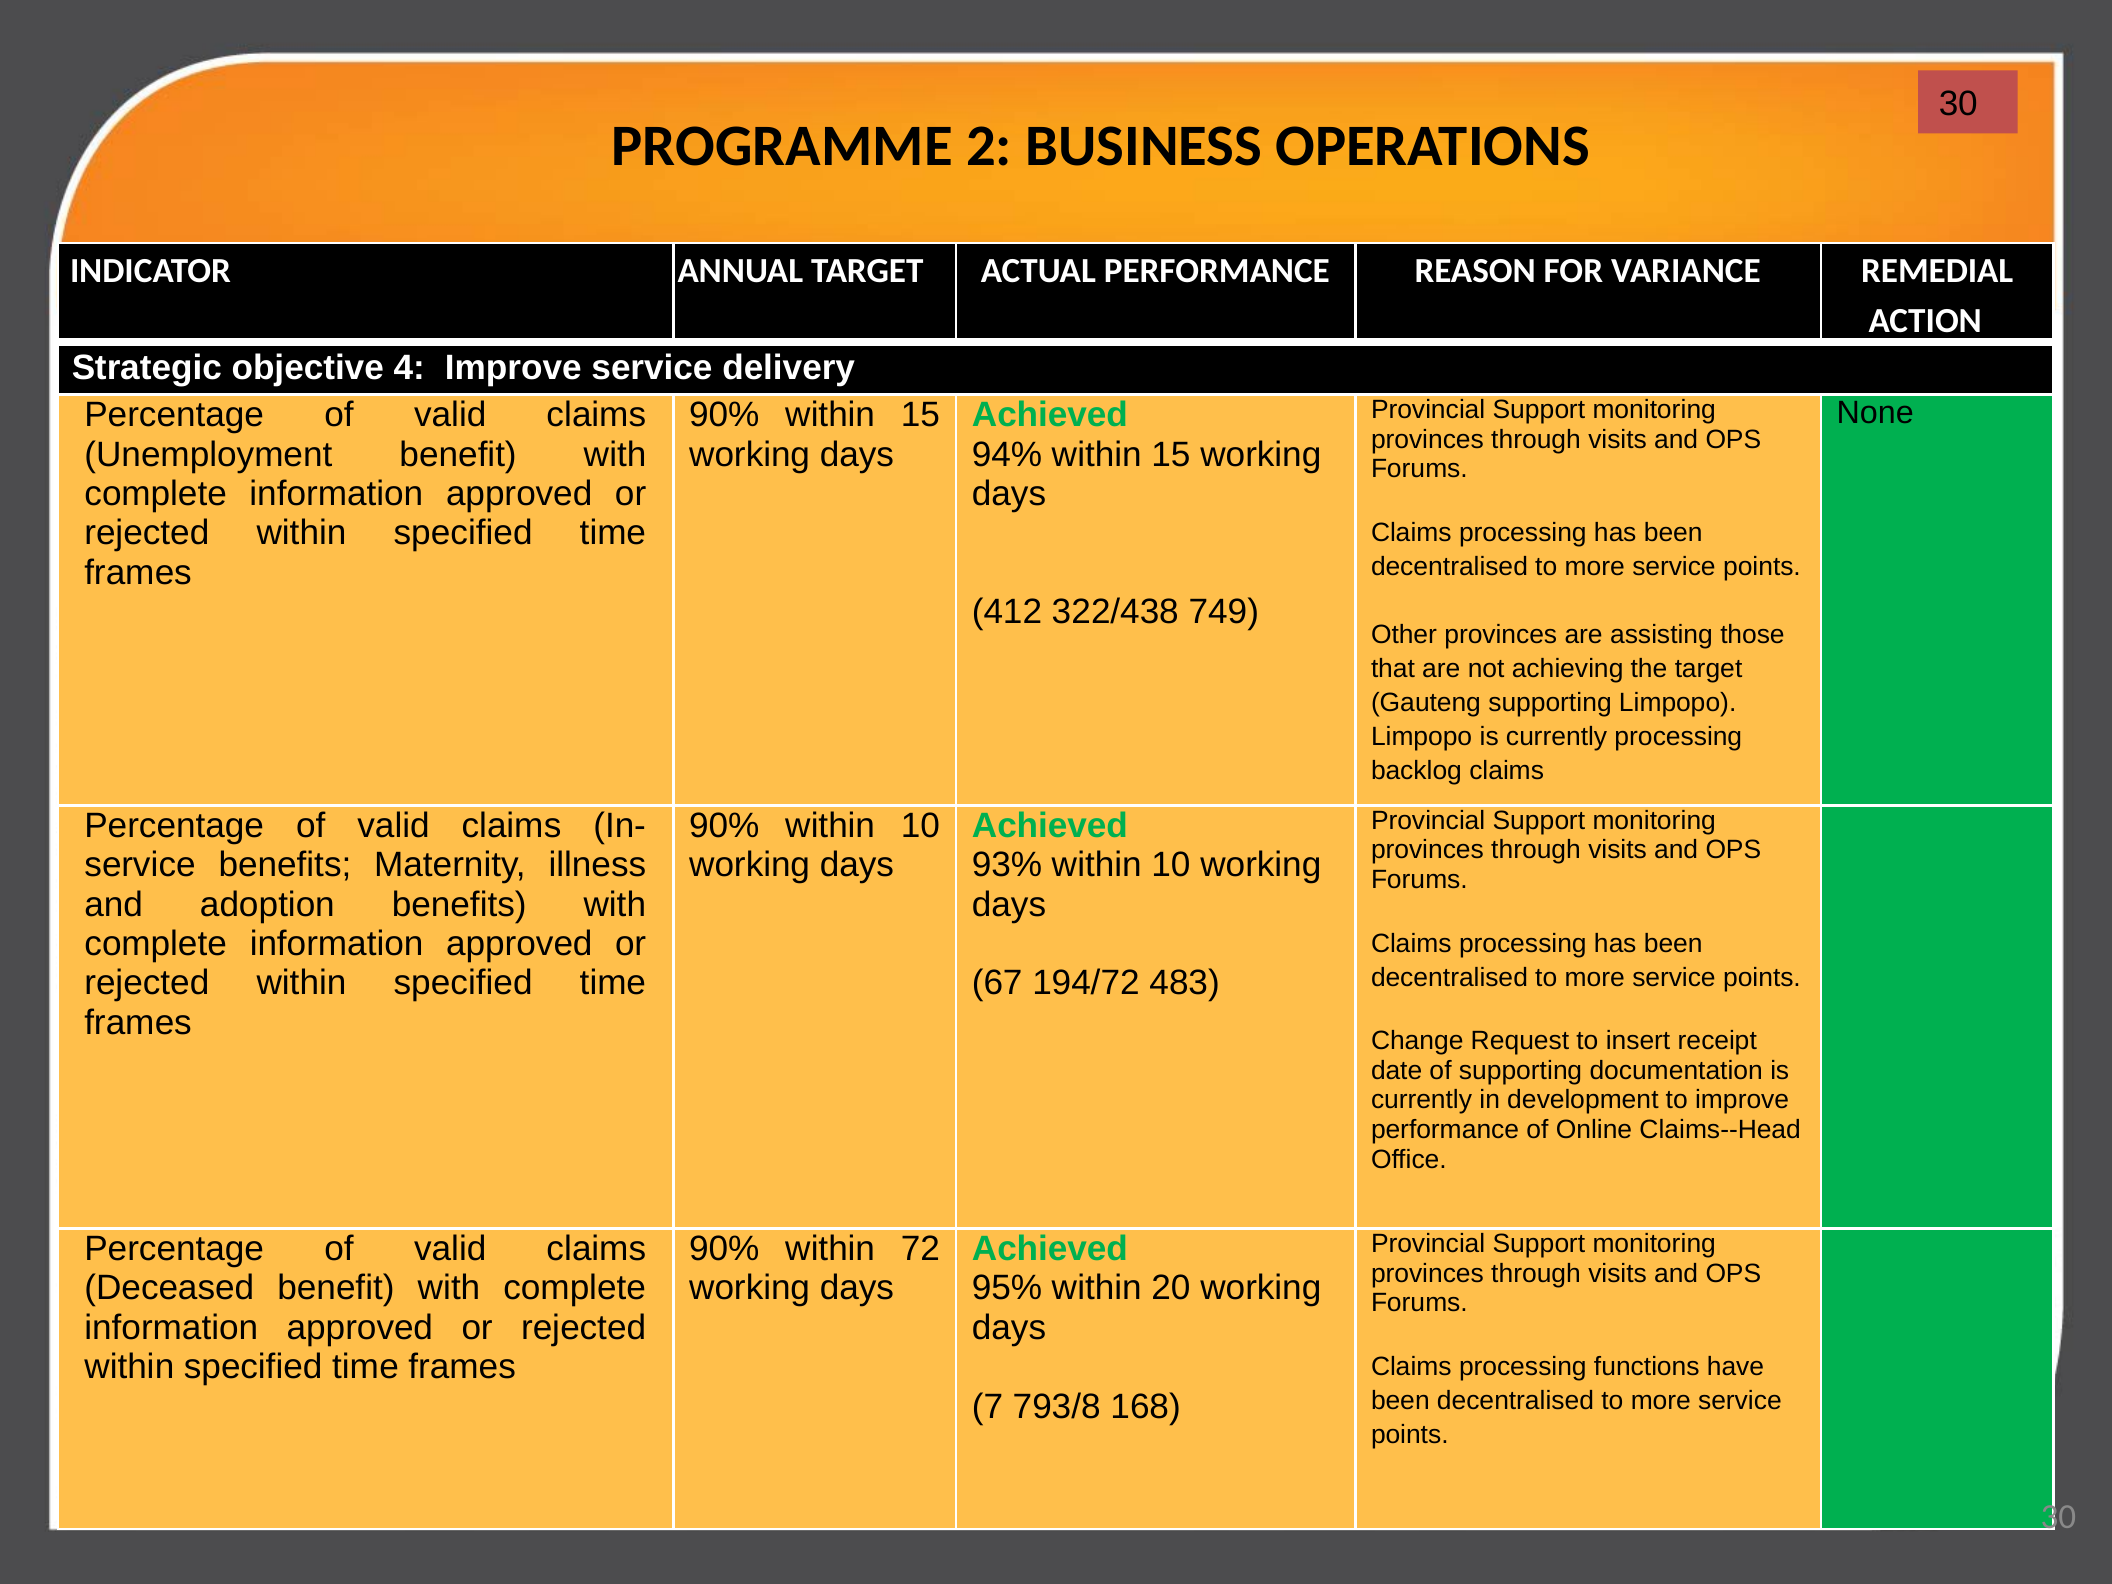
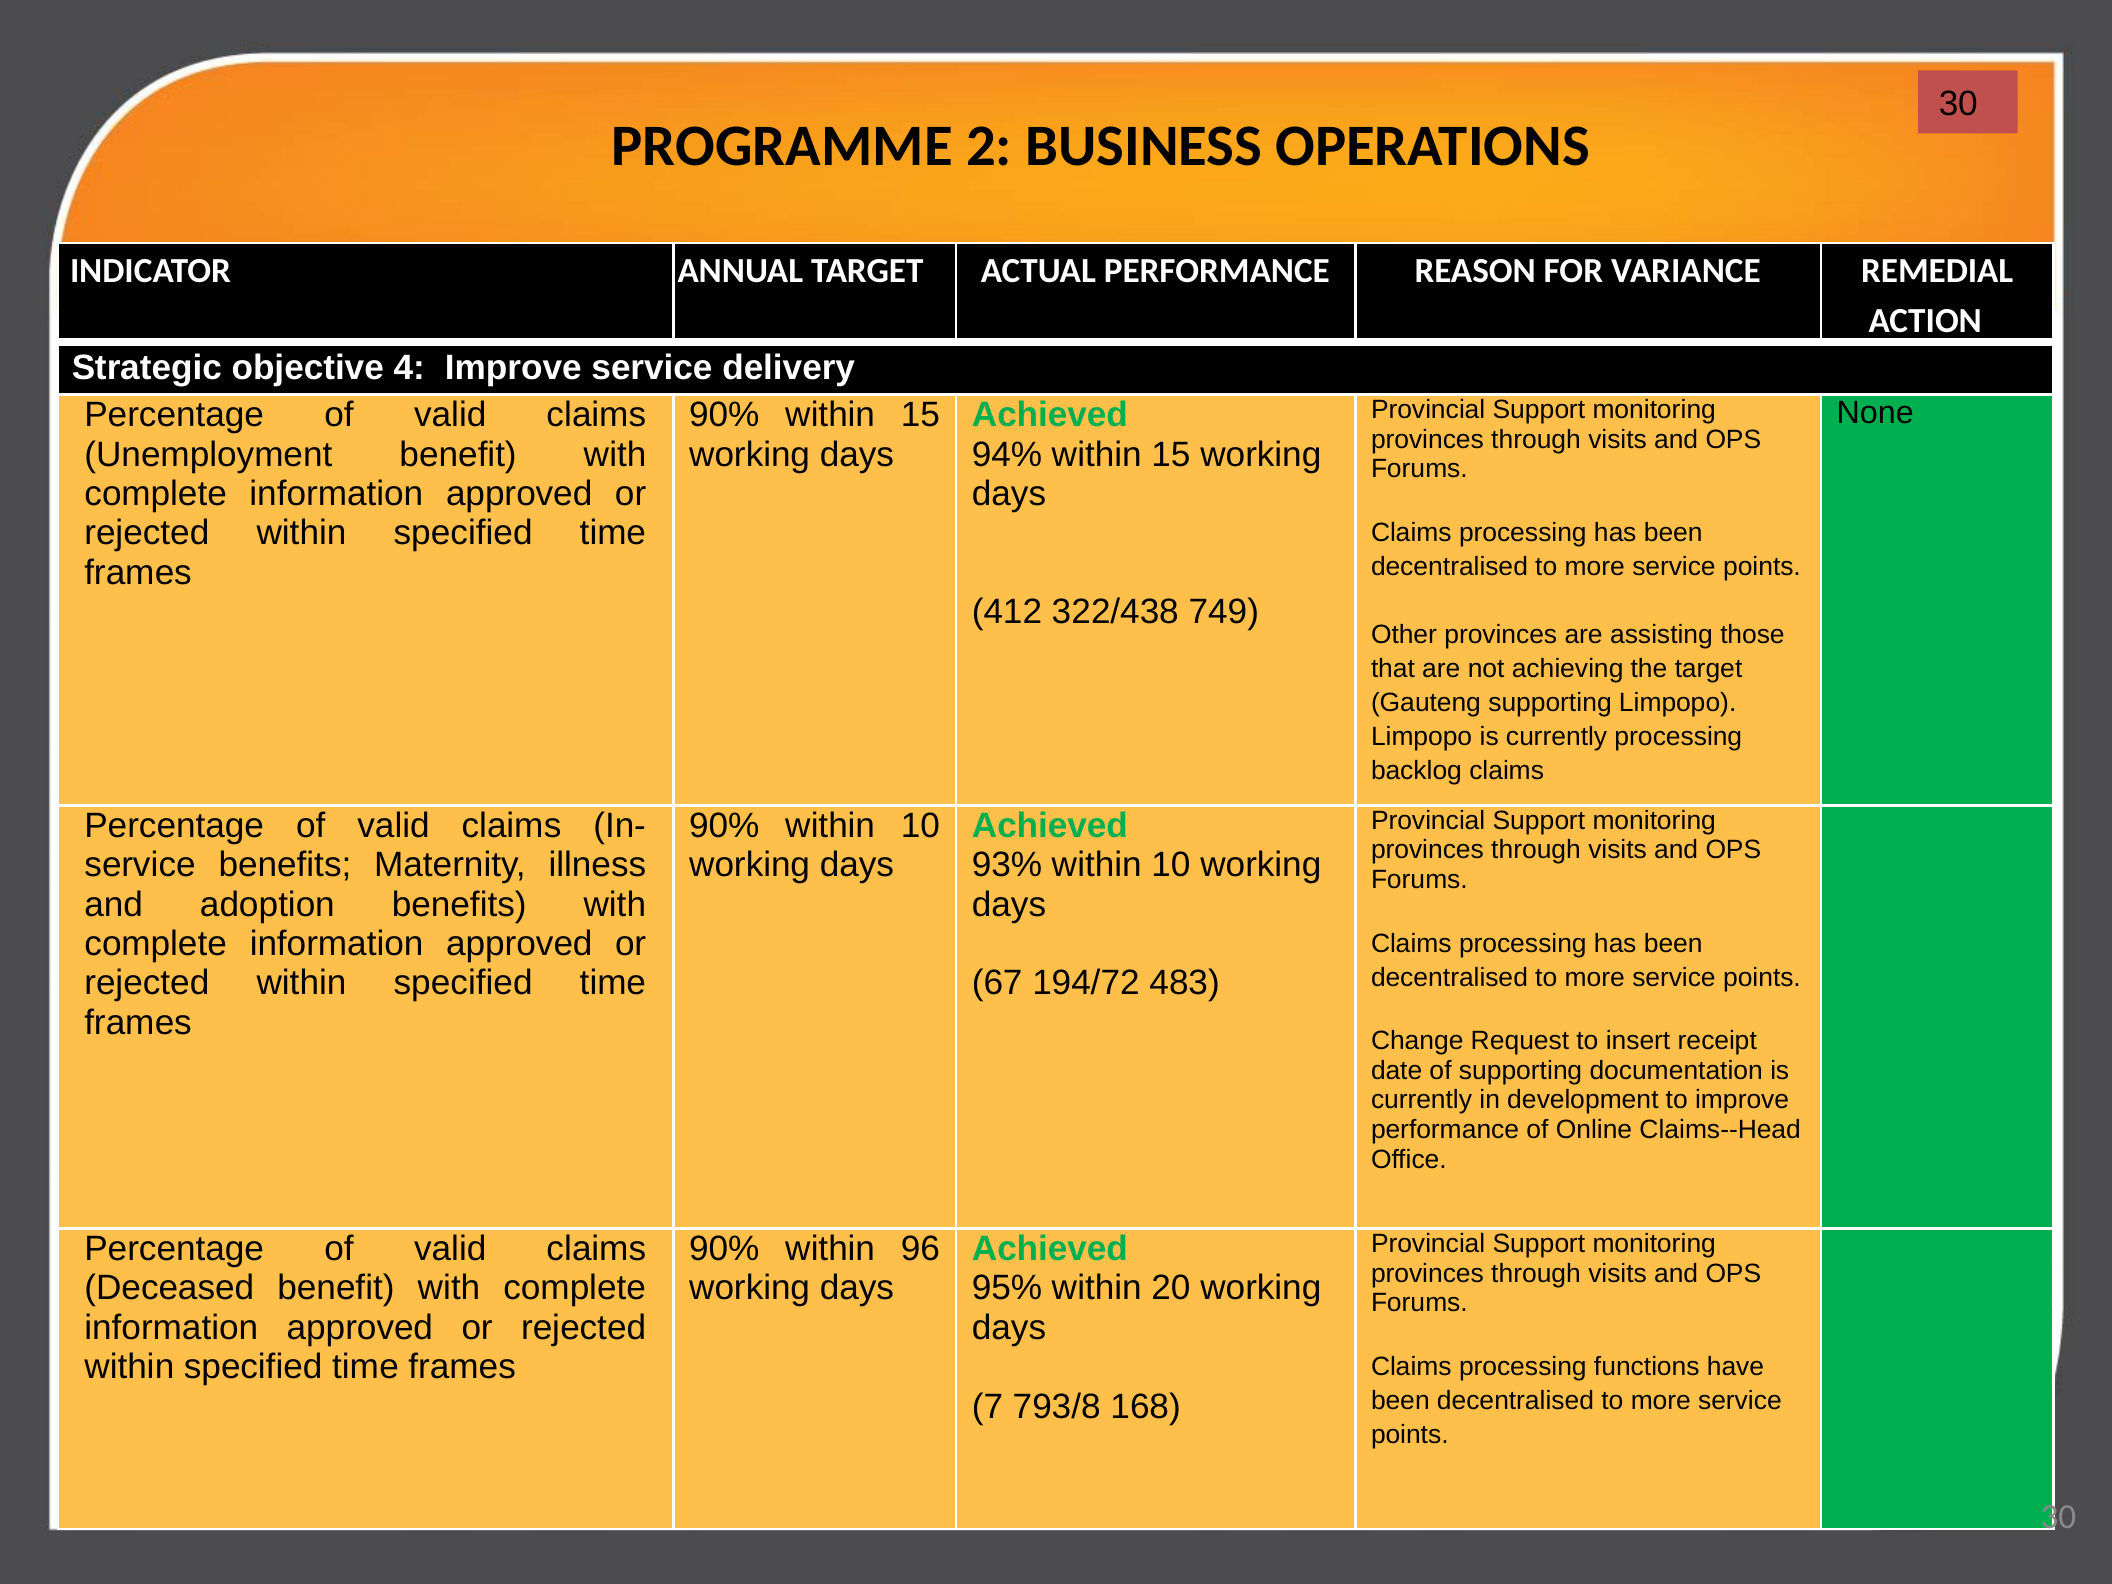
72: 72 -> 96 (920, 1249)
